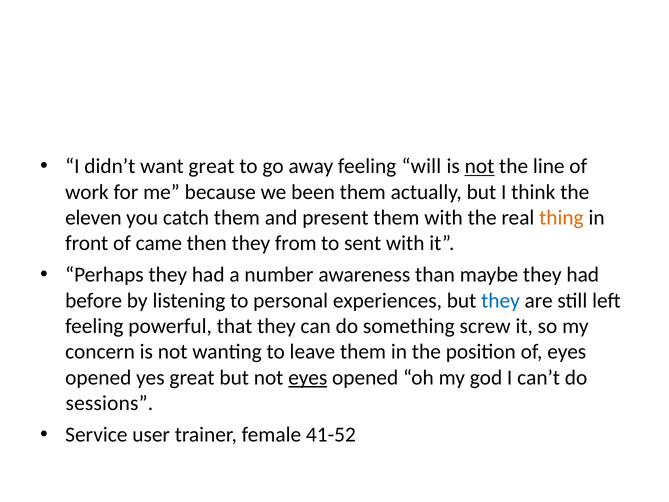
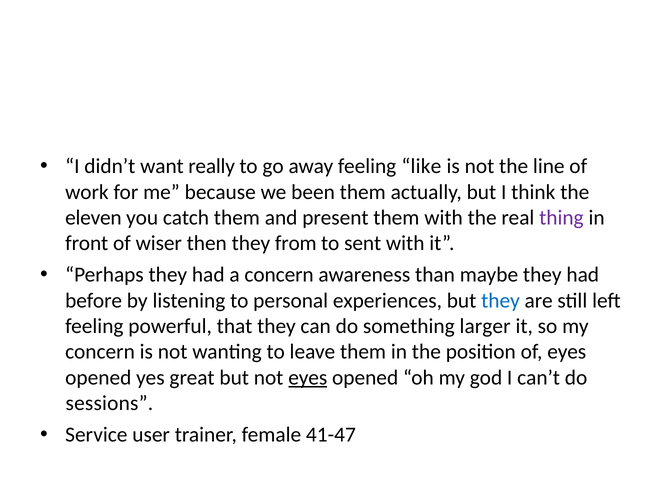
want great: great -> really (212, 166)
will: will -> like (421, 166)
not underline: present -> none (480, 166)
thing colour: orange -> purple (561, 218)
came: came -> wiser (159, 243)
a number: number -> concern (279, 275)
screw: screw -> larger (485, 326)
41-52: 41-52 -> 41-47 (331, 434)
